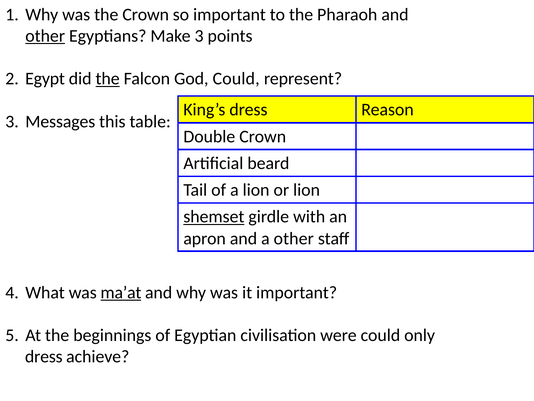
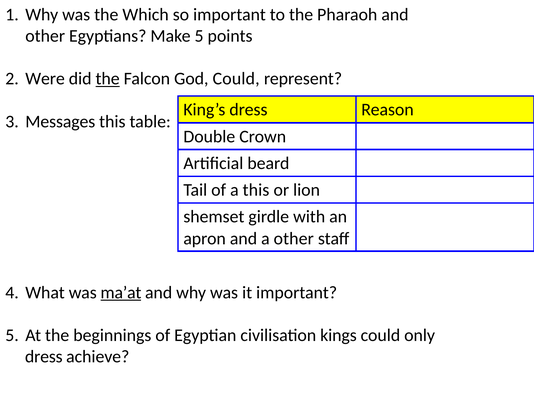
the Crown: Crown -> Which (146, 15)
other underline: present -> none (45, 36)
Make 3: 3 -> 5 (199, 36)
Egypt: Egypt -> Were (45, 79)
a lion: lion -> this (256, 190)
shemset underline: present -> none (214, 216)
were: were -> kings (338, 335)
